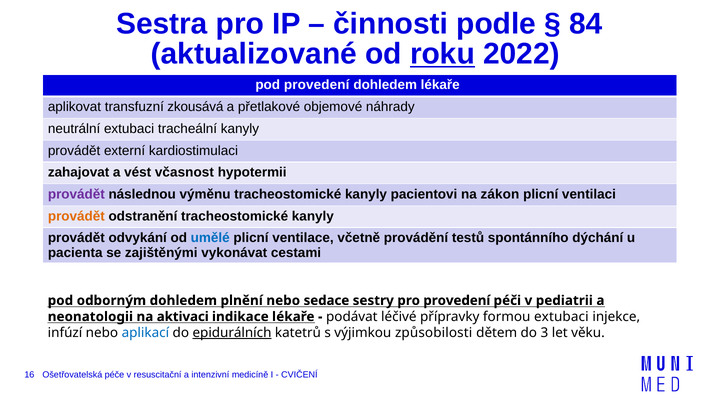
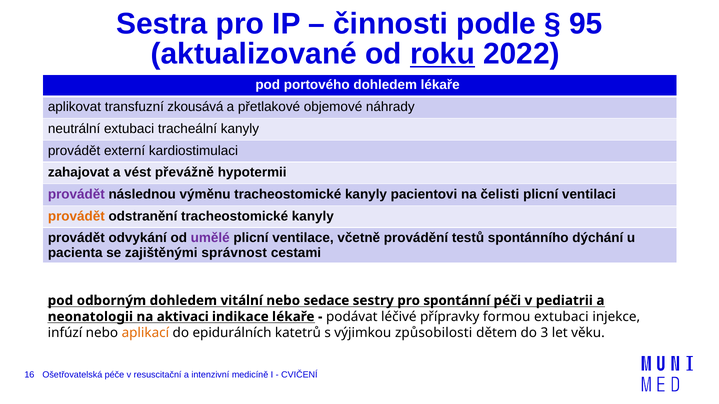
84: 84 -> 95 (586, 24)
pod provedení: provedení -> portového (317, 85)
včasnost: včasnost -> převážně (184, 173)
zákon: zákon -> čelisti (500, 194)
umělé colour: blue -> purple (210, 238)
vykonávat: vykonávat -> správnost (234, 253)
plnění: plnění -> vitální (242, 301)
pro provedení: provedení -> spontánní (457, 301)
aplikací colour: blue -> orange (145, 333)
epidurálních underline: present -> none (232, 333)
